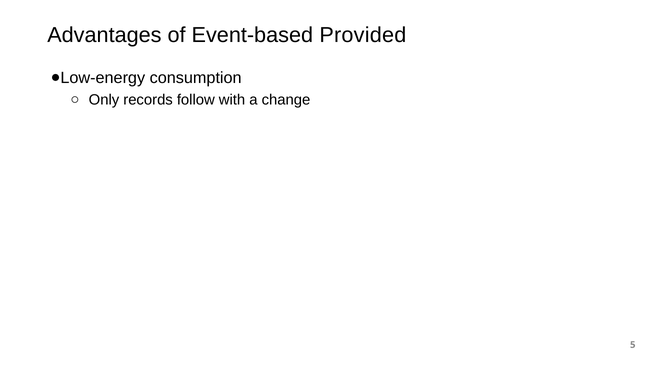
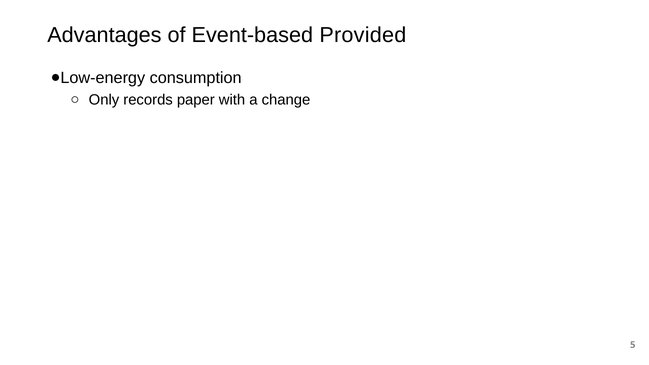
follow: follow -> paper (196, 100)
